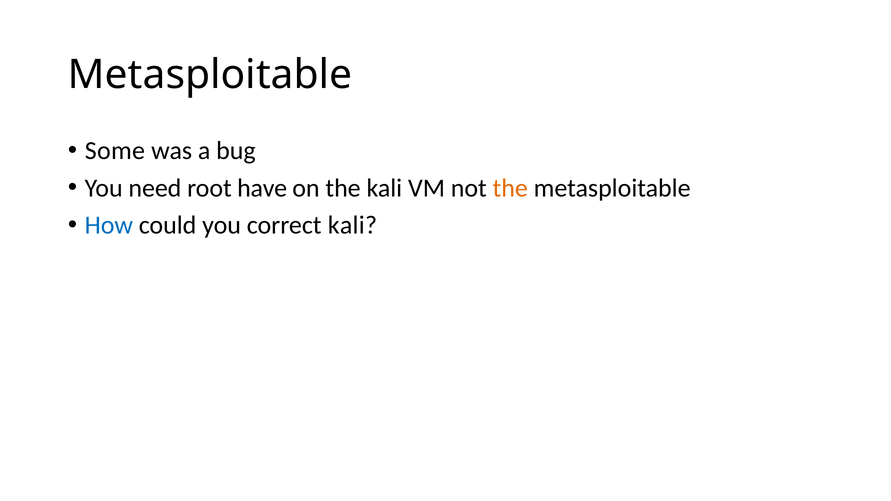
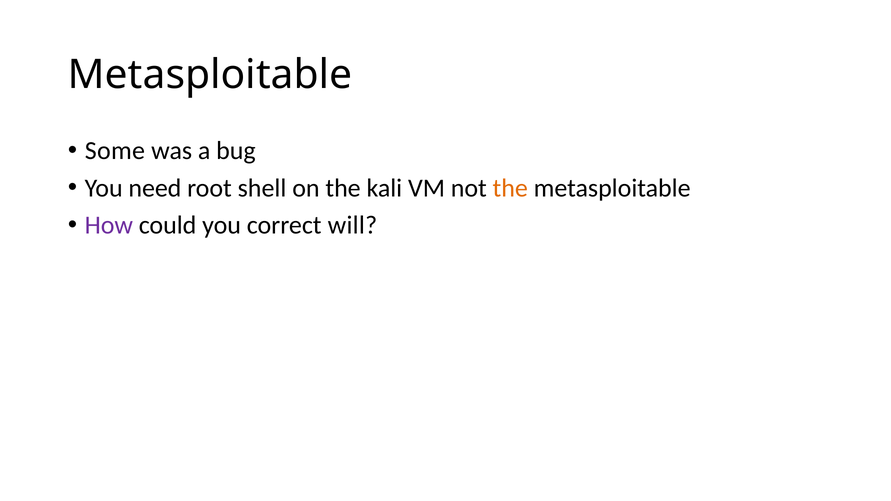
have: have -> shell (262, 188)
How colour: blue -> purple (109, 225)
correct kali: kali -> will (352, 225)
